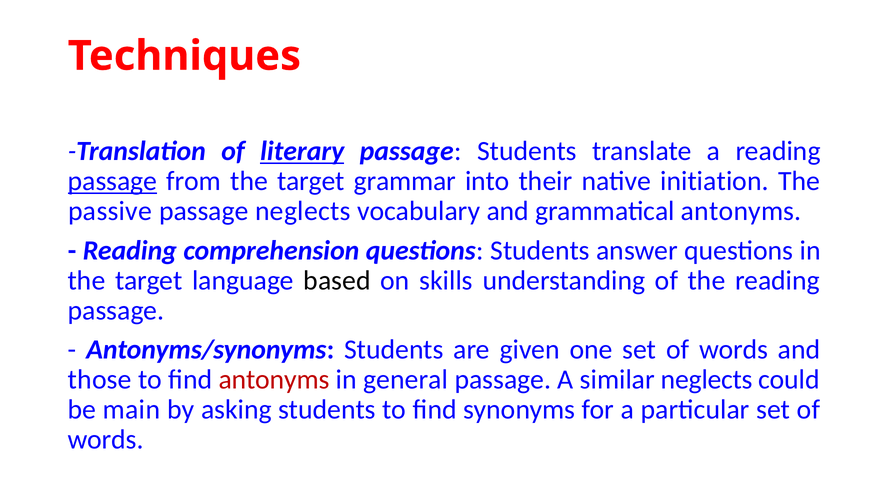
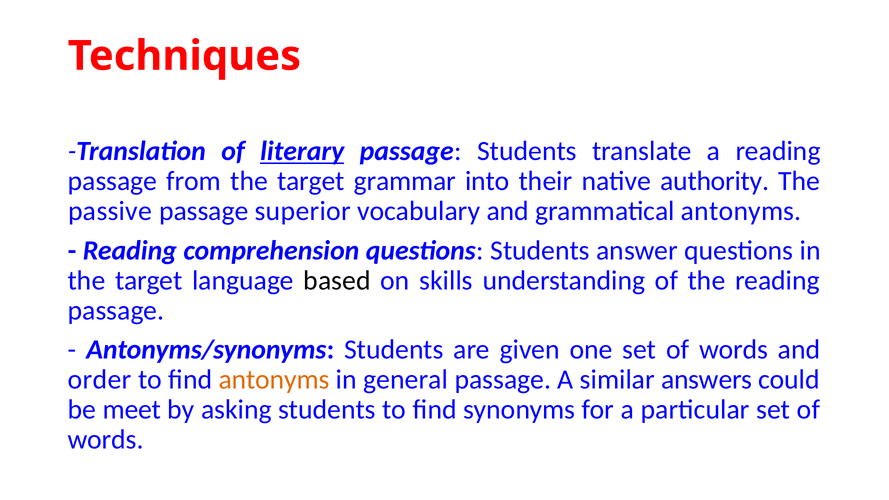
passage underline: present -> none (113, 181)
initiation: initiation -> authority (715, 181)
passage neglects: neglects -> superior (303, 211)
those: those -> order (100, 380)
antonyms colour: red -> orange (274, 380)
similar neglects: neglects -> answers (707, 380)
main: main -> meet (132, 410)
